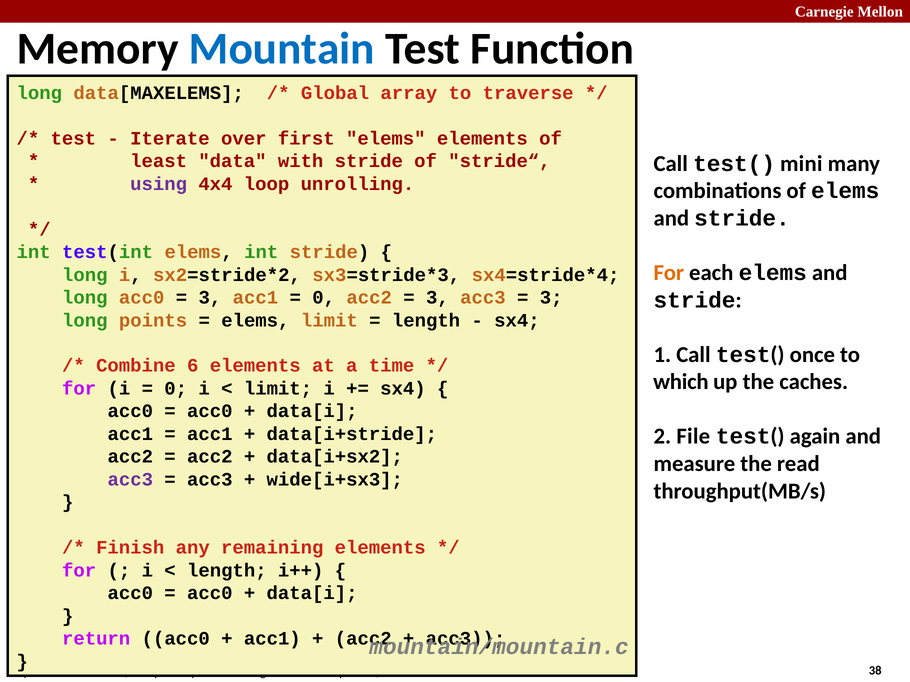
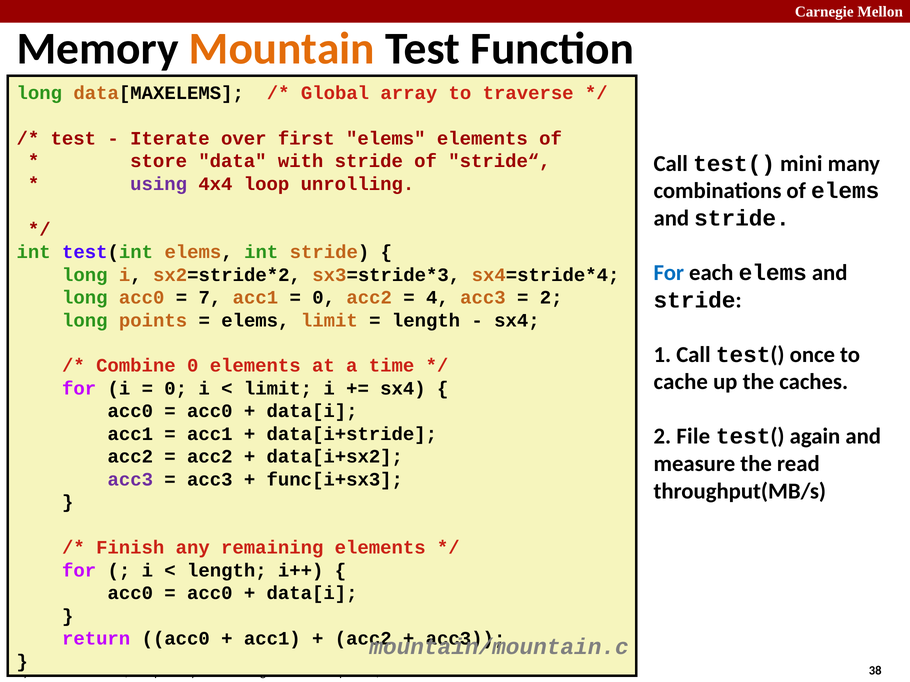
Mountain colour: blue -> orange (282, 49)
least: least -> store (159, 161)
For colour: orange -> blue (669, 273)
3: 3 -> 7 (210, 298)
3: 3 -> 4 (437, 298)
3: 3 -> 2 (551, 298)
Combine 6: 6 -> 0 (193, 366)
which: which -> cache (681, 382)
wide[i+sx3: wide[i+sx3 -> func[i+sx3 (335, 480)
